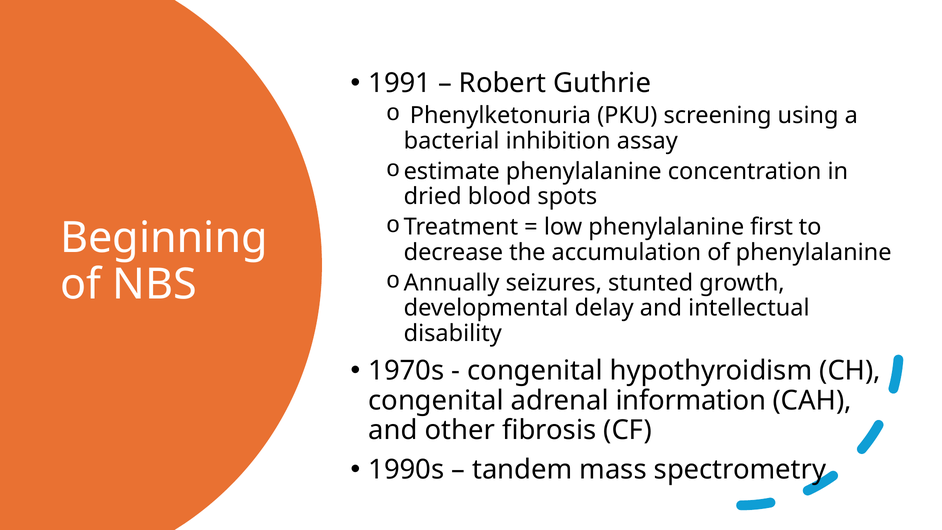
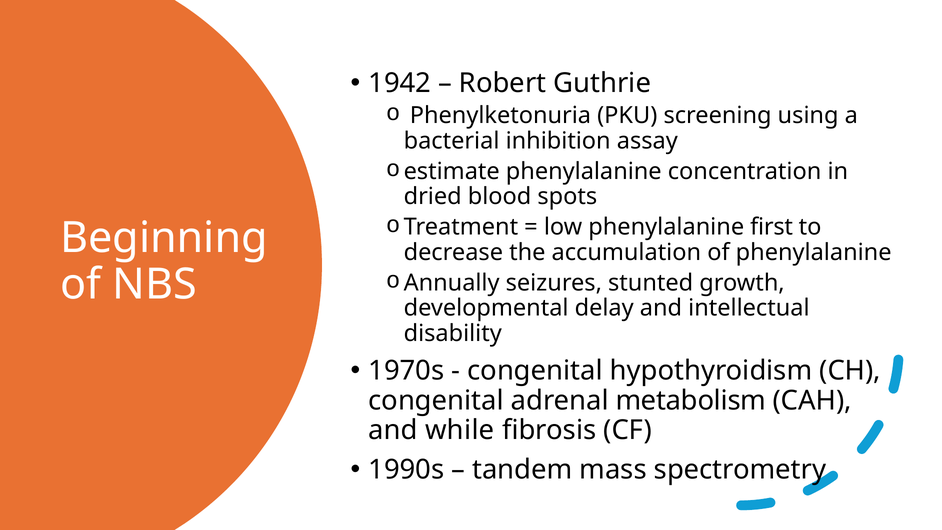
1991: 1991 -> 1942 (400, 83)
information: information -> metabolism (691, 400)
other: other -> while (460, 430)
